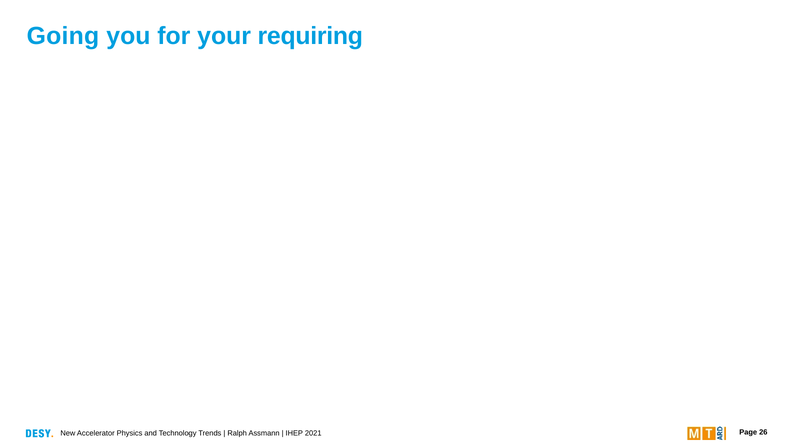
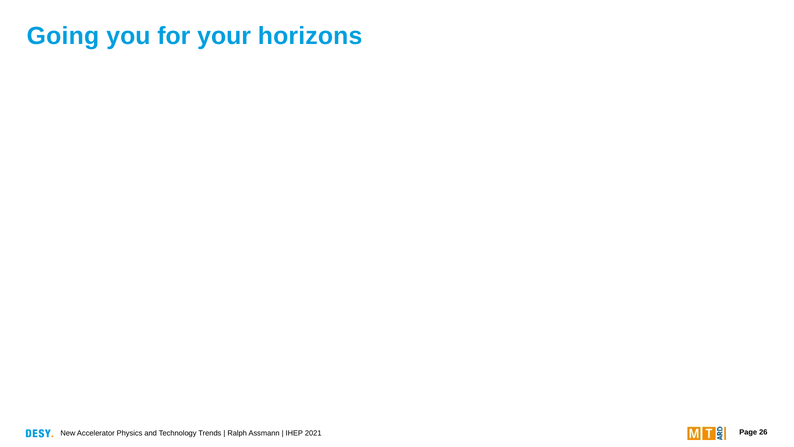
requiring: requiring -> horizons (310, 36)
